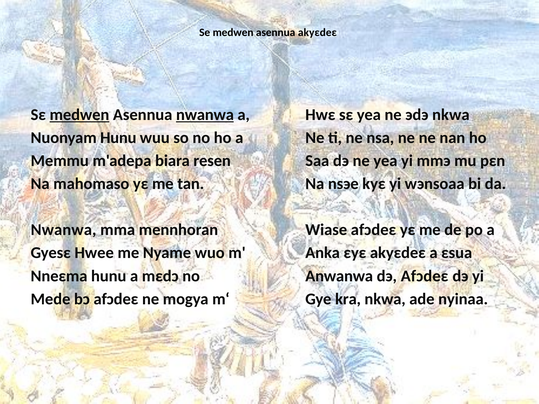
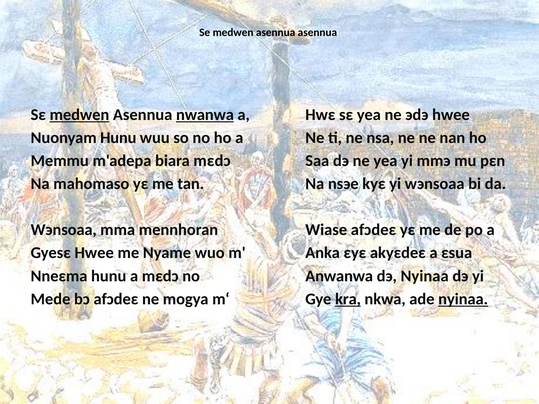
asennua akyεdeε: akyεdeε -> asennua (317, 32)
эdэ nkwa: nkwa -> hwee (451, 115)
biara resen: resen -> mεdɔ (212, 161)
Nwanwa: Nwanwa -> Wэnsoaa (64, 230)
dэ Afɔdeε: Afɔdeε -> Nyinaa (425, 276)
kra underline: none -> present (348, 299)
nyinaa underline: none -> present (463, 299)
